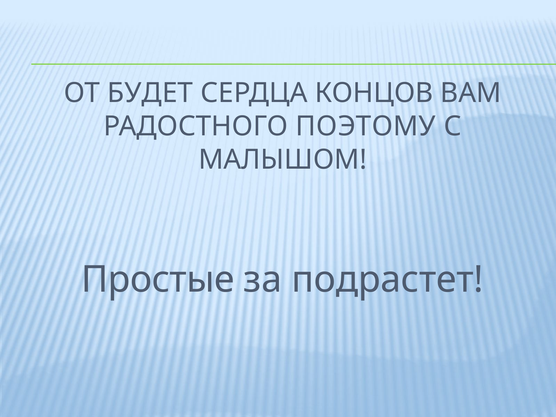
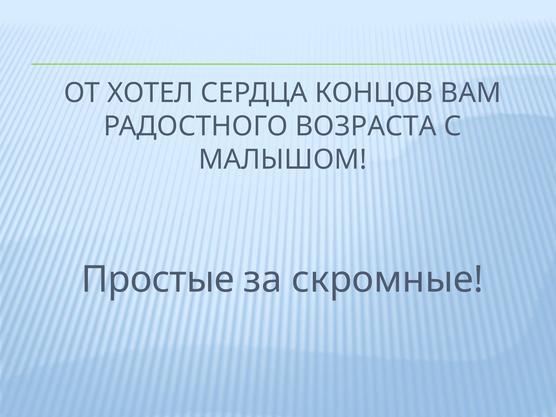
БУДЕТ: БУДЕТ -> ХОТЕЛ (150, 93)
ПОЭТОМУ: ПОЭТОМУ -> ВОЗРАСТА (366, 126)
подрастет: подрастет -> скромные (388, 279)
